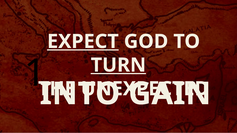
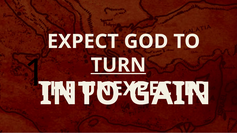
EXPECT underline: present -> none (83, 42)
